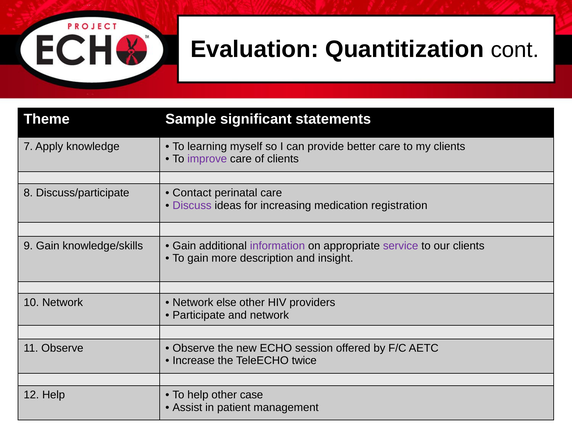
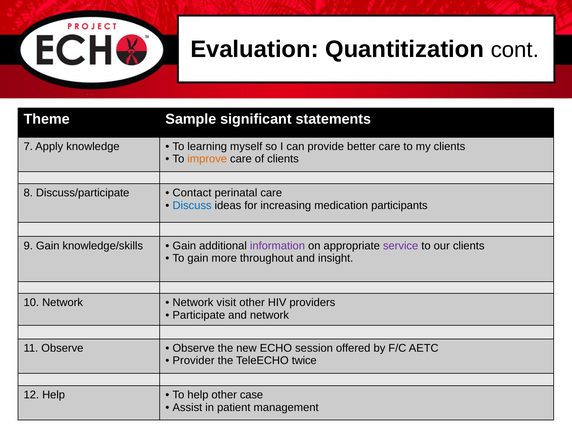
improve colour: purple -> orange (207, 159)
Discuss colour: purple -> blue (192, 205)
registration: registration -> participants (399, 205)
description: description -> throughout (267, 258)
else: else -> visit (226, 303)
Increase: Increase -> Provider (194, 361)
